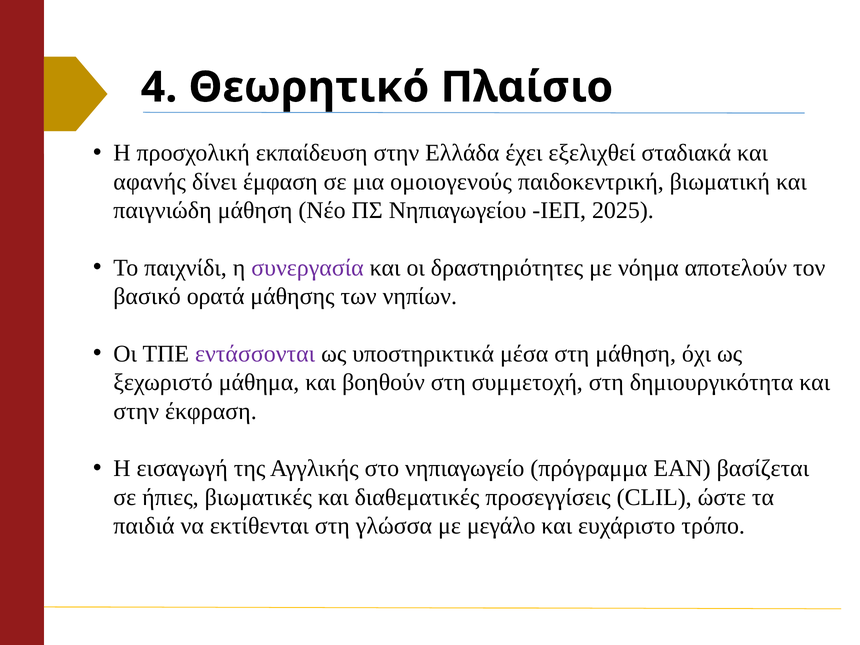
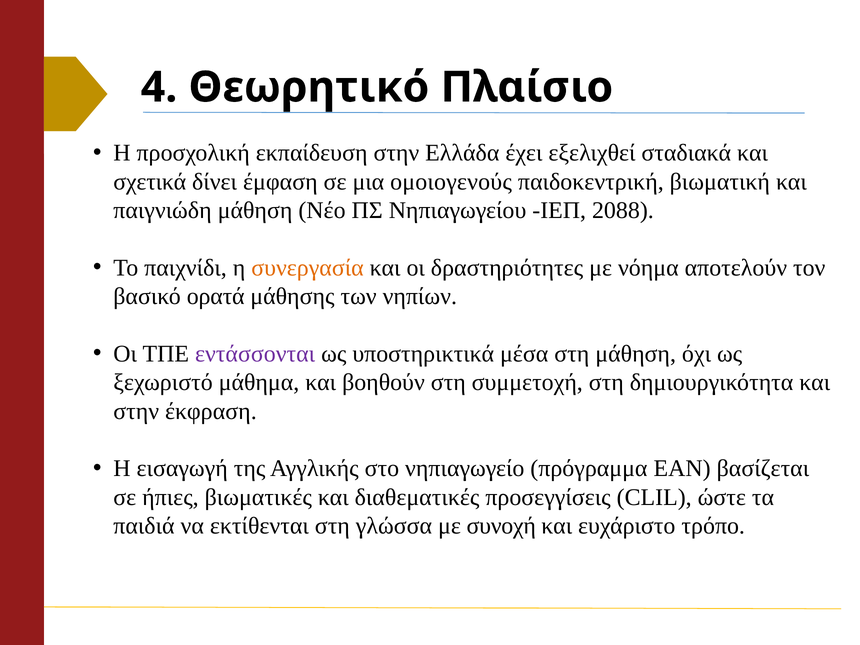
αφανής: αφανής -> σχετικά (150, 182)
2025: 2025 -> 2088 (623, 210)
συνεργασία colour: purple -> orange (308, 268)
μεγάλο: μεγάλο -> συνοχή (501, 526)
